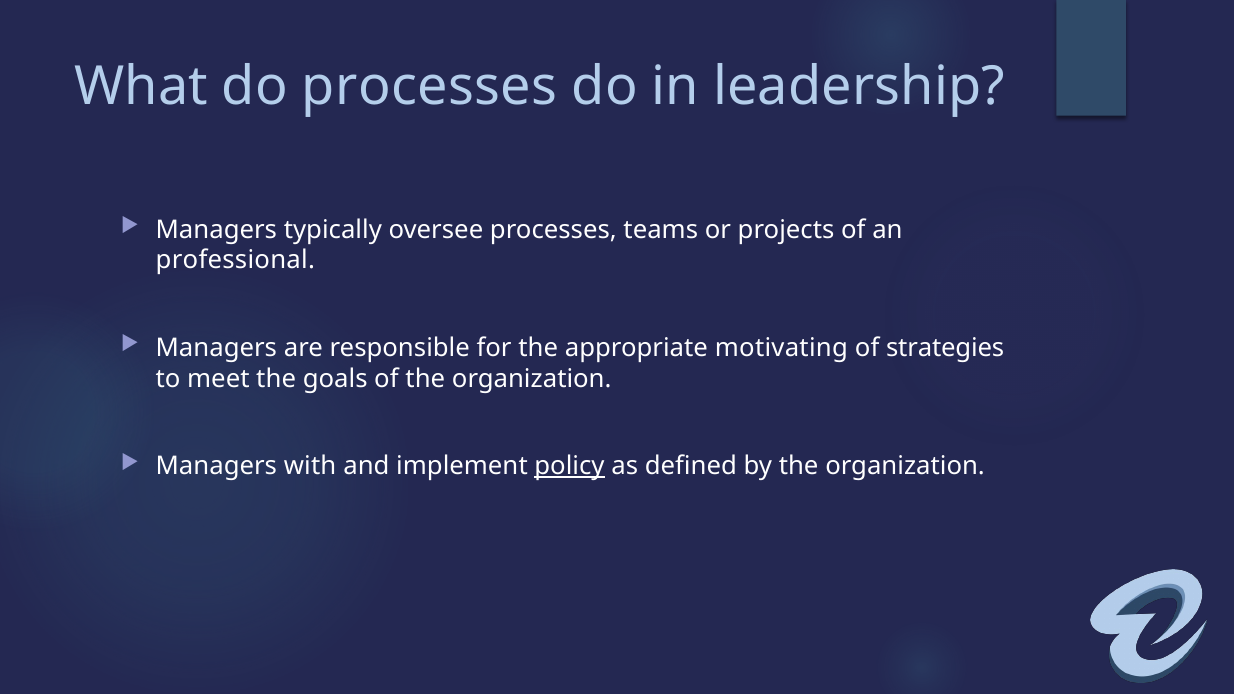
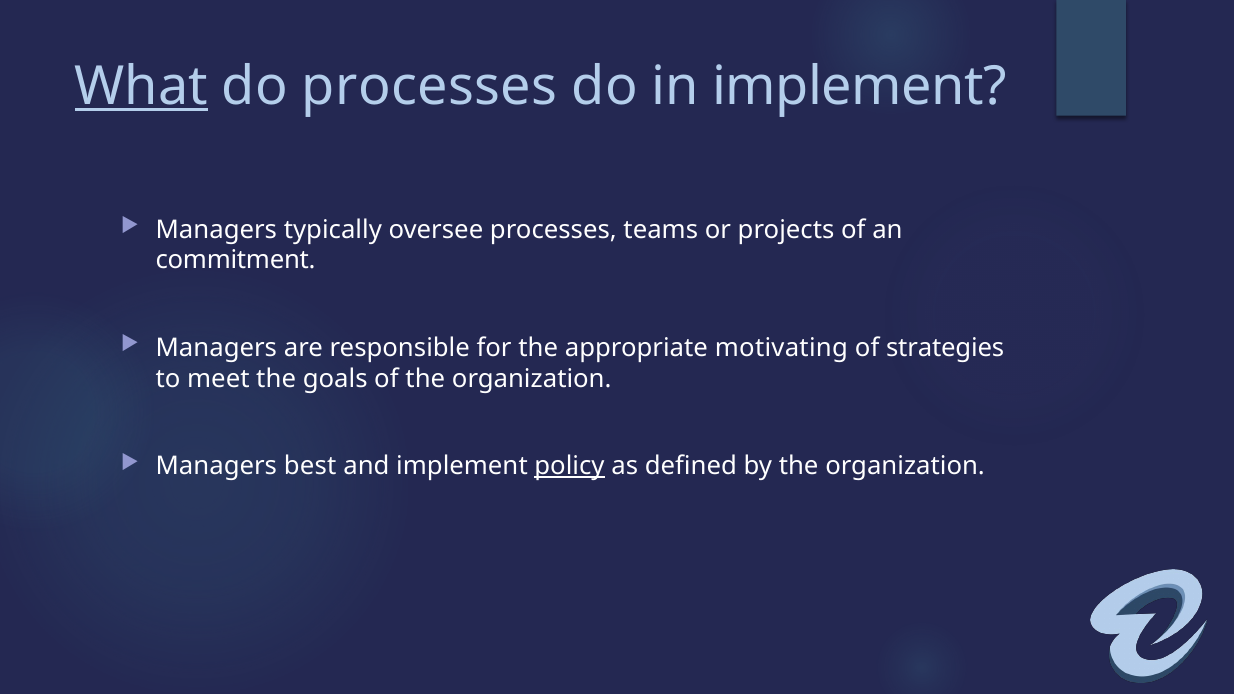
What underline: none -> present (141, 87)
in leadership: leadership -> implement (860, 87)
professional: professional -> commitment (236, 261)
with: with -> best (310, 466)
